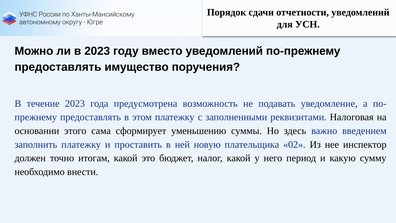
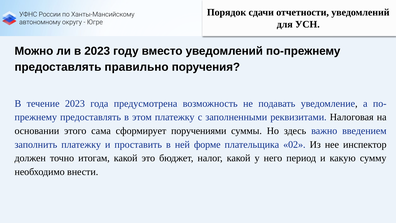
имущество: имущество -> правильно (137, 67)
уменьшению: уменьшению -> поручениями (199, 131)
новую: новую -> форме (207, 144)
